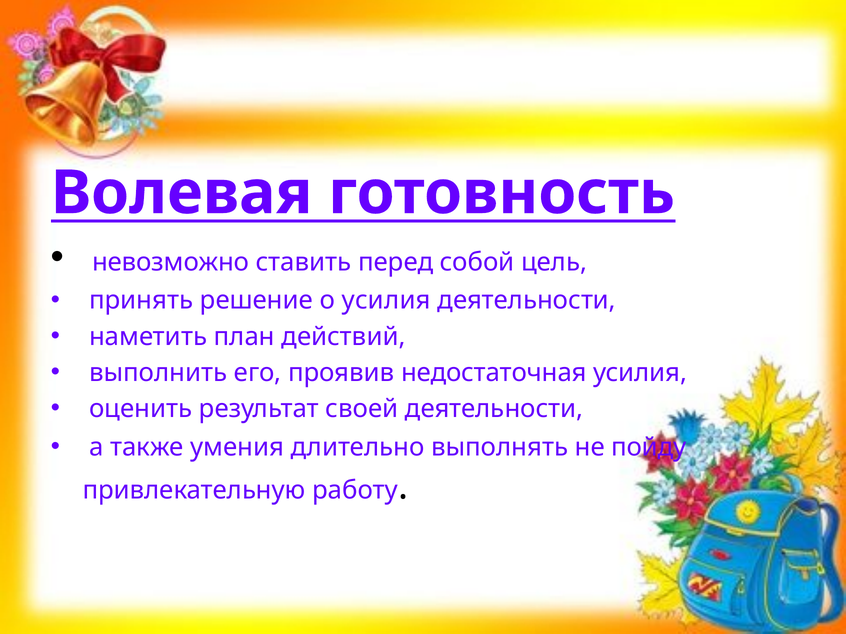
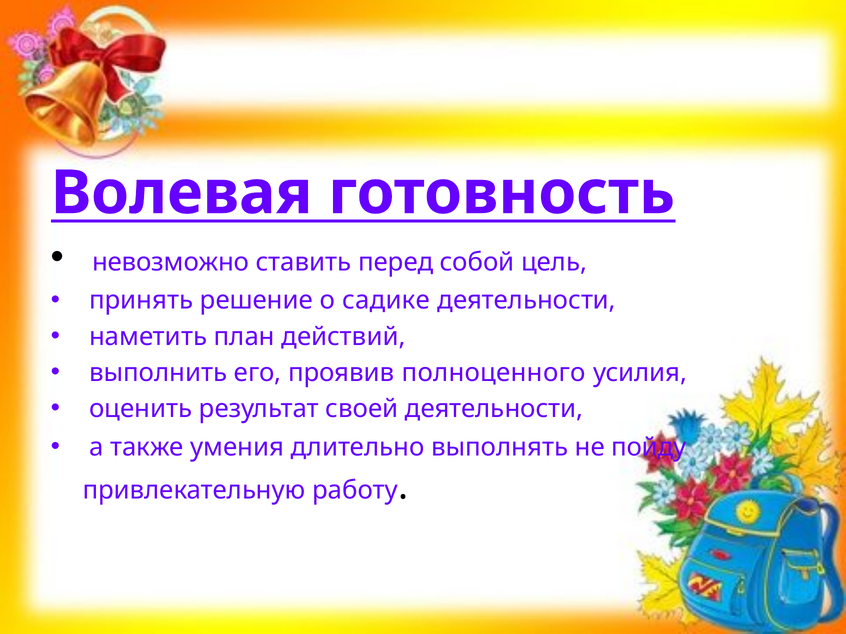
о усилия: усилия -> садике (386, 301)
недостаточная: недостаточная -> полноценного (494, 373)
